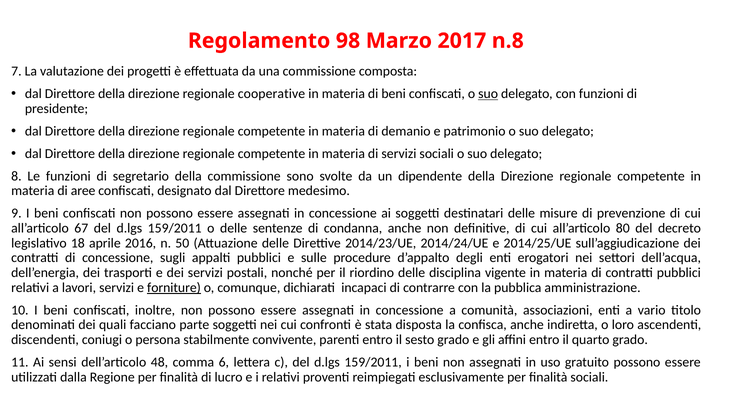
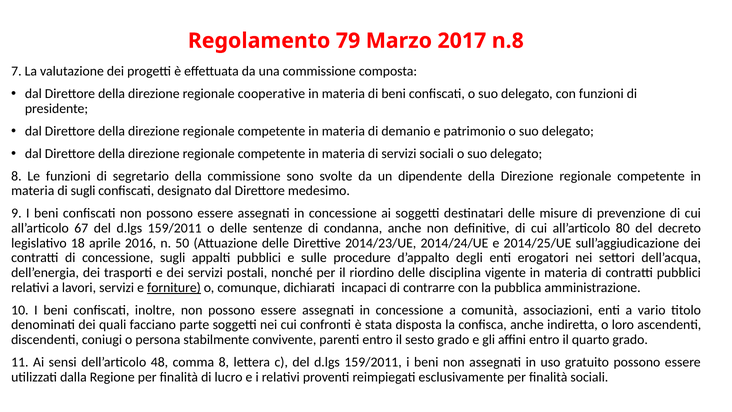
98: 98 -> 79 (348, 41)
suo underline: present -> none (488, 94)
di aree: aree -> sugli (83, 191)
comma 6: 6 -> 8 (224, 362)
